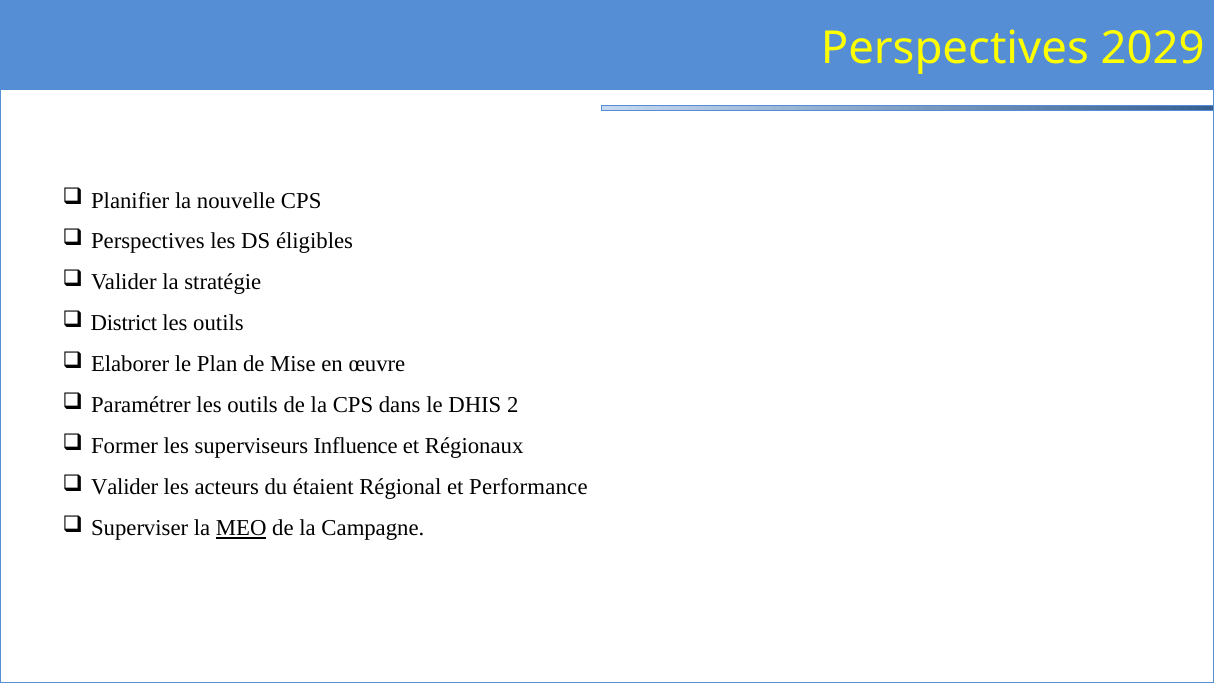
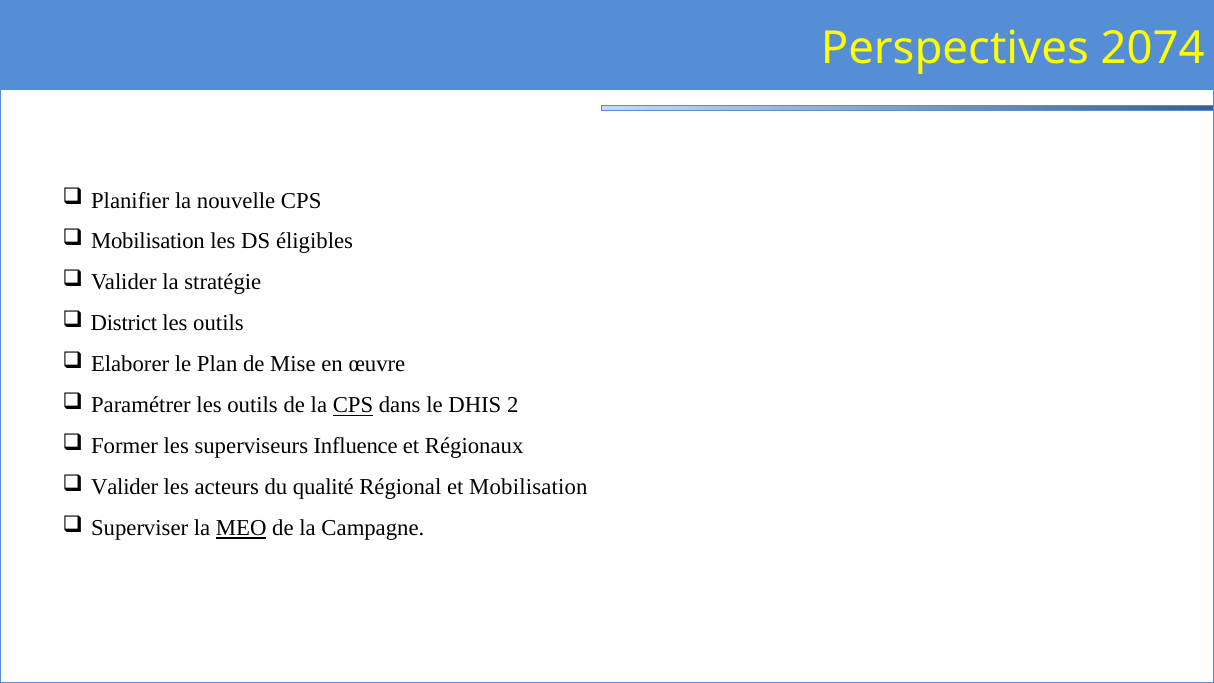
2029: 2029 -> 2074 (1153, 48)
Perspectives: Perspectives -> Mobilisation (148, 241)
CPS underline: none -> present (353, 405)
étaient: étaient -> qualité (323, 487)
et Performance: Performance -> Mobilisation (528, 487)
